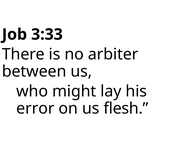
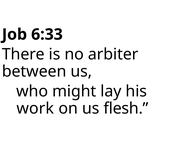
3:33: 3:33 -> 6:33 (47, 34)
error: error -> work (35, 108)
